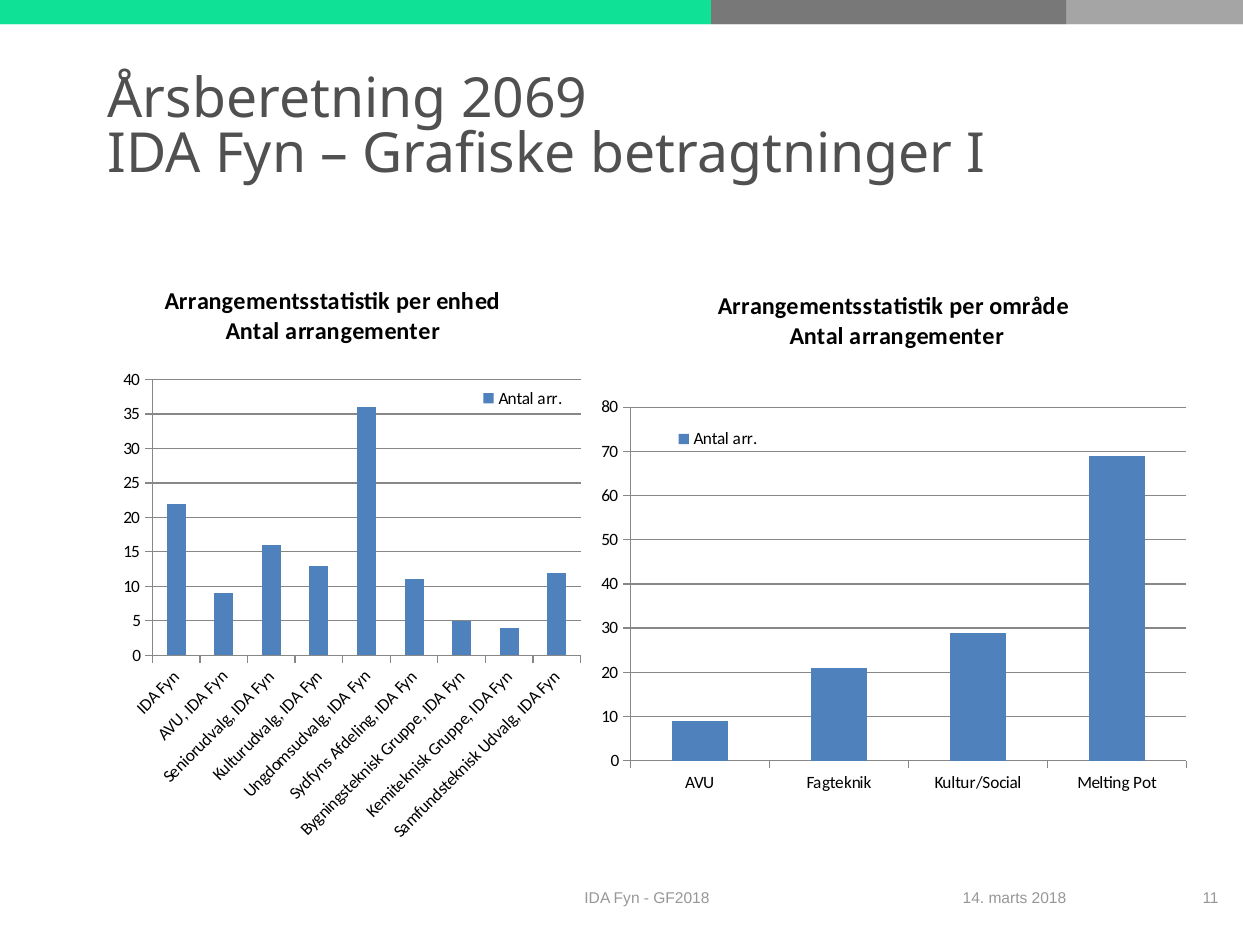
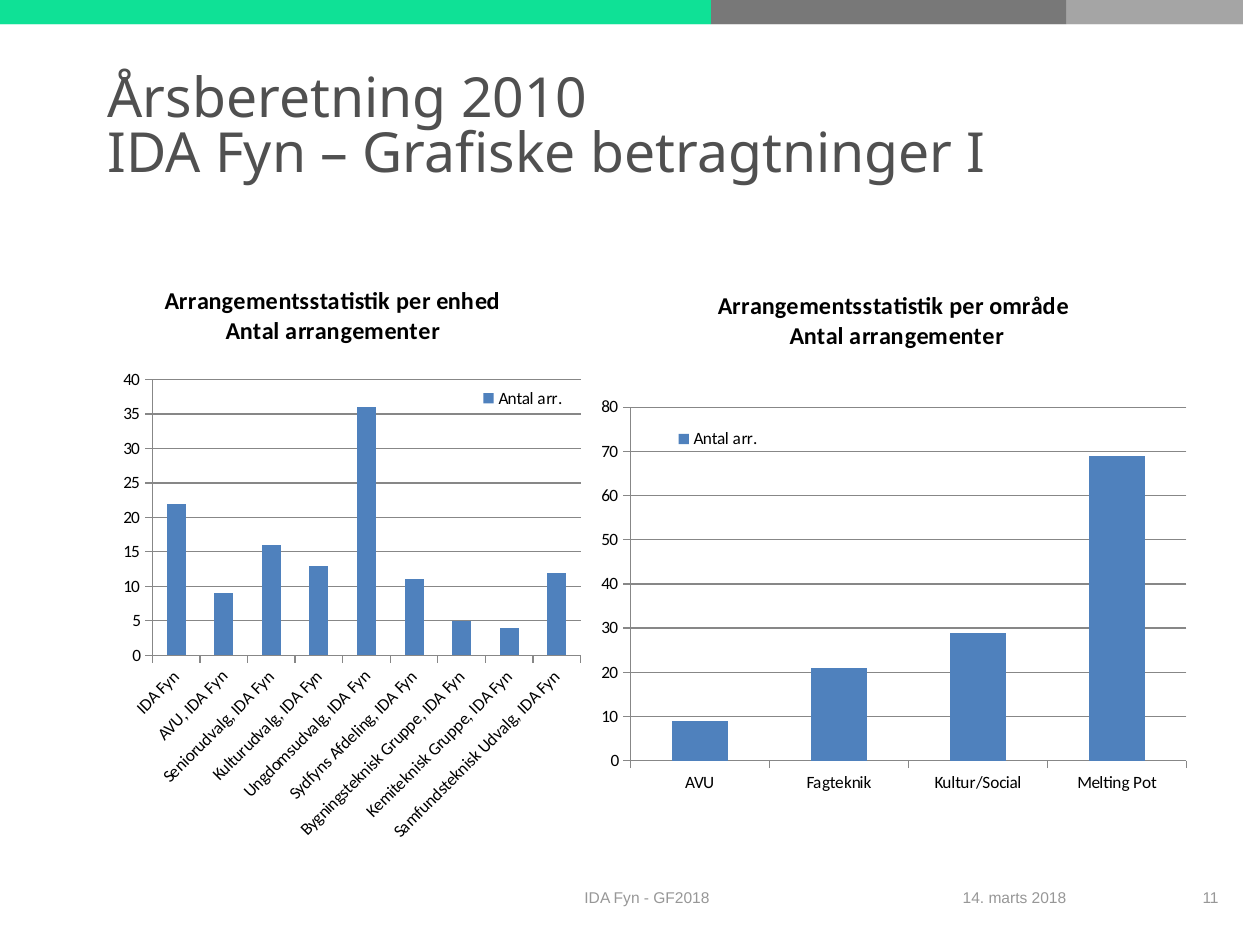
2069: 2069 -> 2010 (524, 99)
